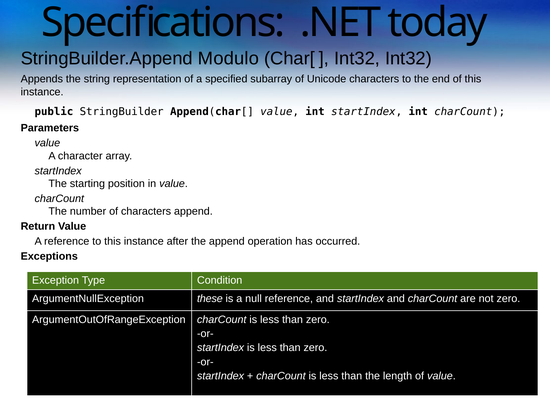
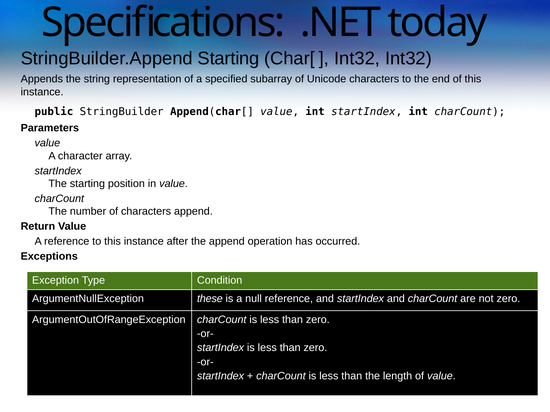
StringBuilder.Append Modulo: Modulo -> Starting (229, 59)
